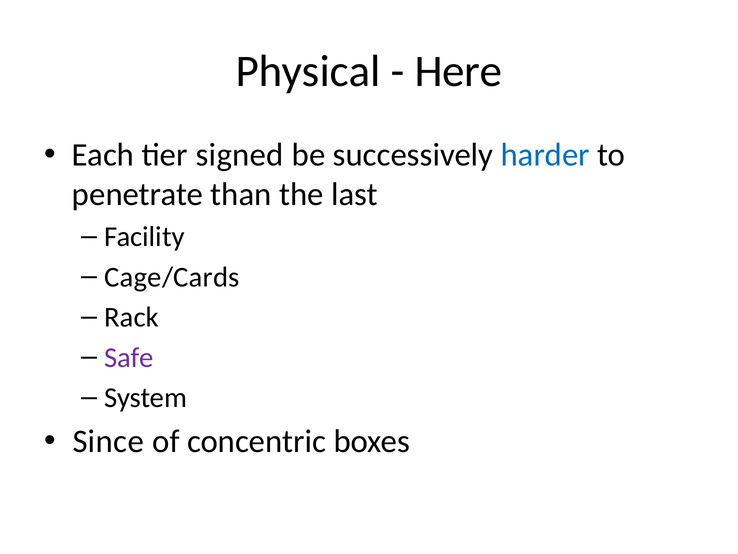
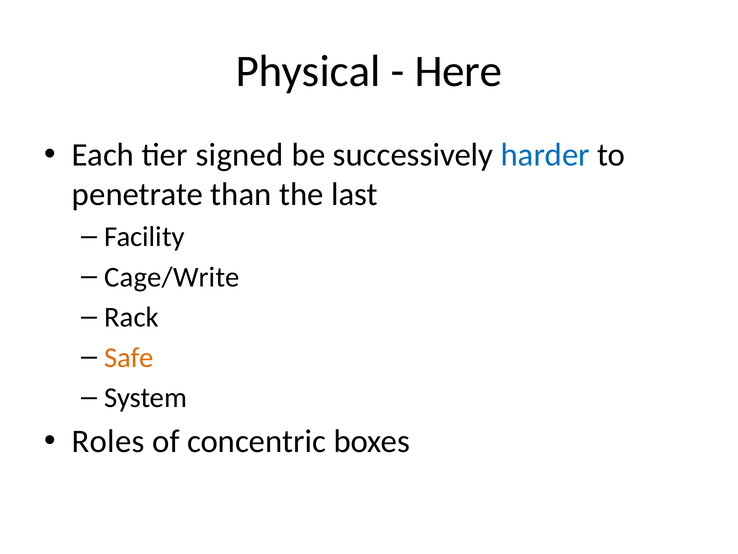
Cage/Cards: Cage/Cards -> Cage/Write (172, 277)
Safe colour: purple -> orange (129, 357)
Since: Since -> Roles (108, 441)
